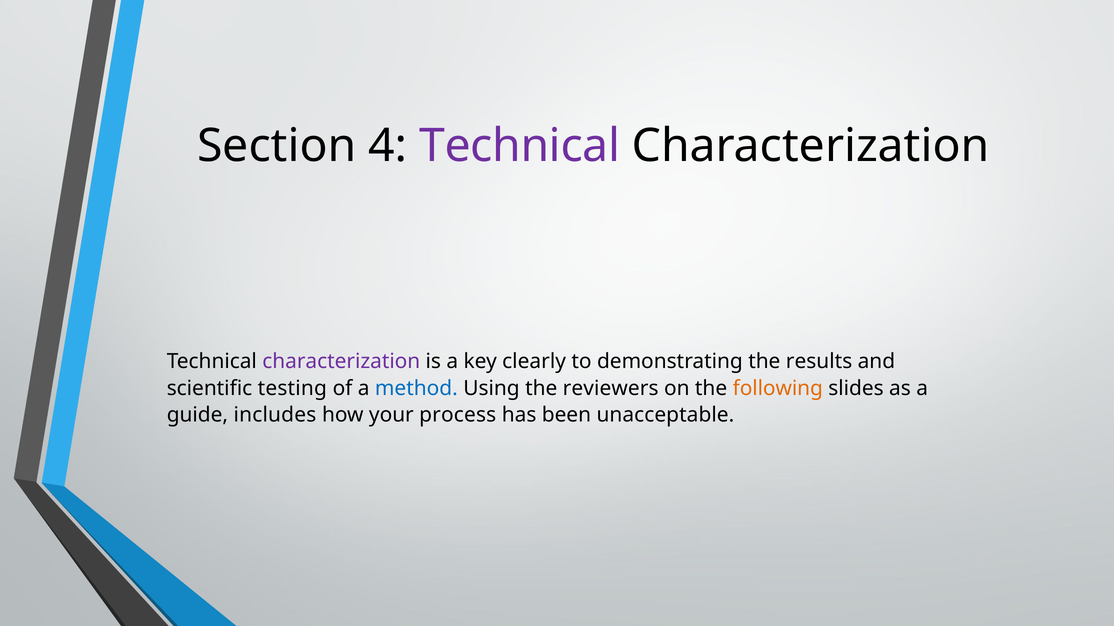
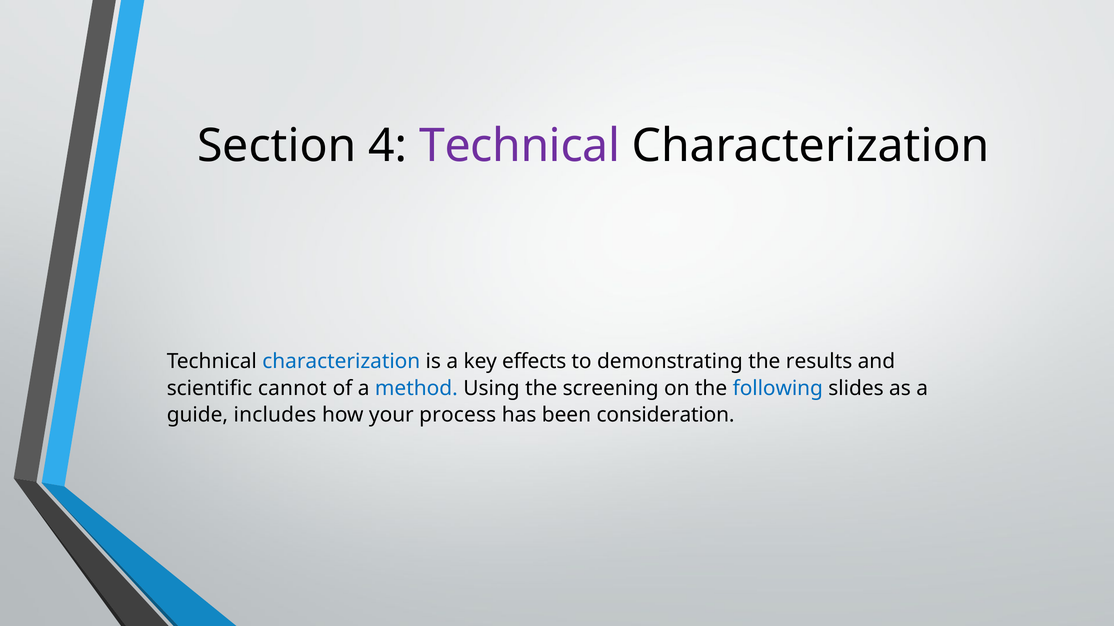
characterization colour: purple -> blue (341, 362)
clearly: clearly -> effects (534, 362)
testing: testing -> cannot (292, 389)
reviewers: reviewers -> screening (611, 389)
following colour: orange -> blue (778, 389)
unacceptable: unacceptable -> consideration (666, 416)
